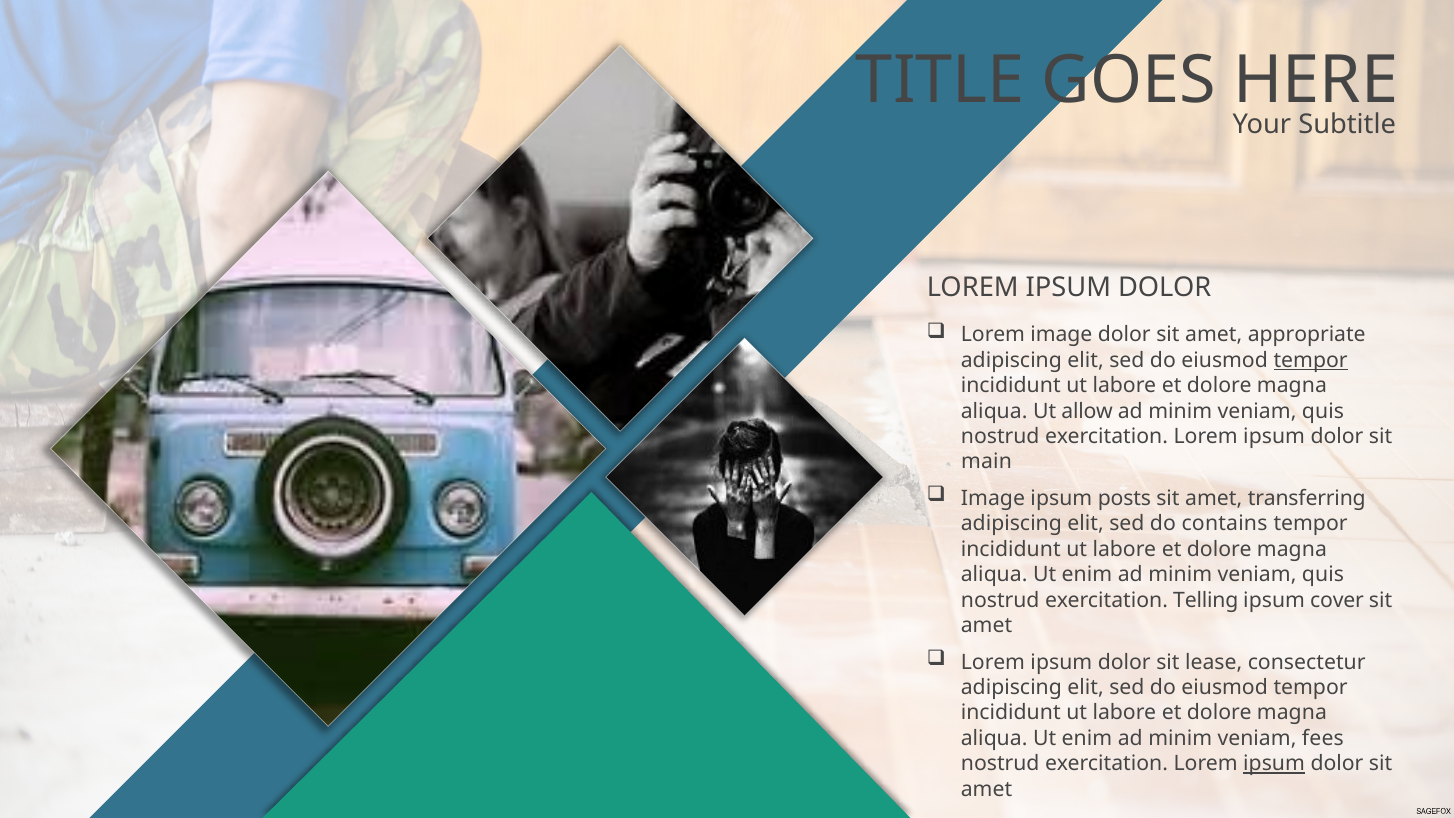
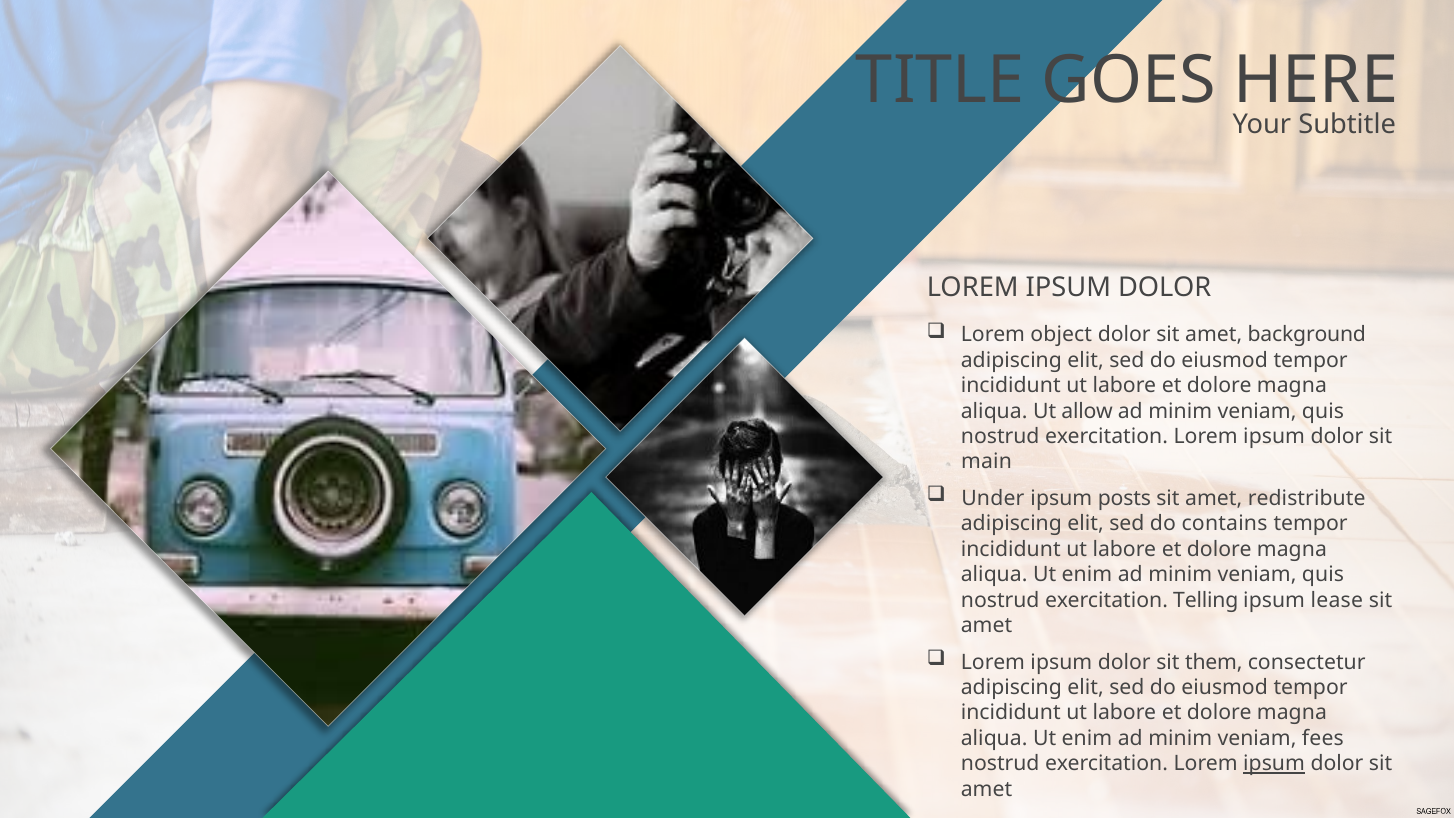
Lorem image: image -> object (1061, 335)
appropriate: appropriate -> background (1307, 335)
tempor underline: present -> none (1311, 360)
Image: Image -> Under (993, 498)
transferring: transferring -> redistribute (1307, 498)
cover: cover -> lease (1337, 600)
lease: lease -> them (1214, 662)
